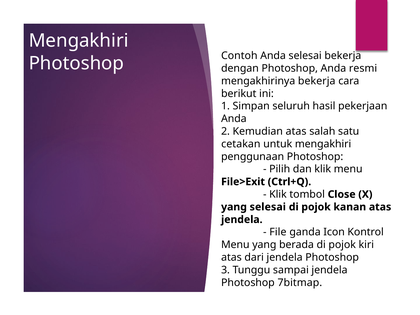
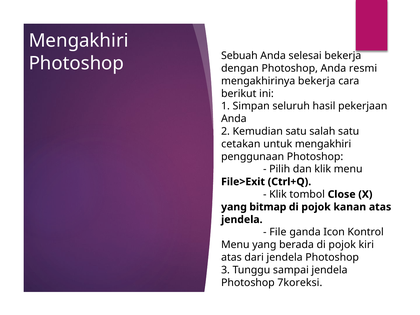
Contoh: Contoh -> Sebuah (239, 56)
Kemudian atas: atas -> satu (296, 131)
yang selesai: selesai -> bitmap (268, 207)
7bitmap: 7bitmap -> 7koreksi (300, 283)
